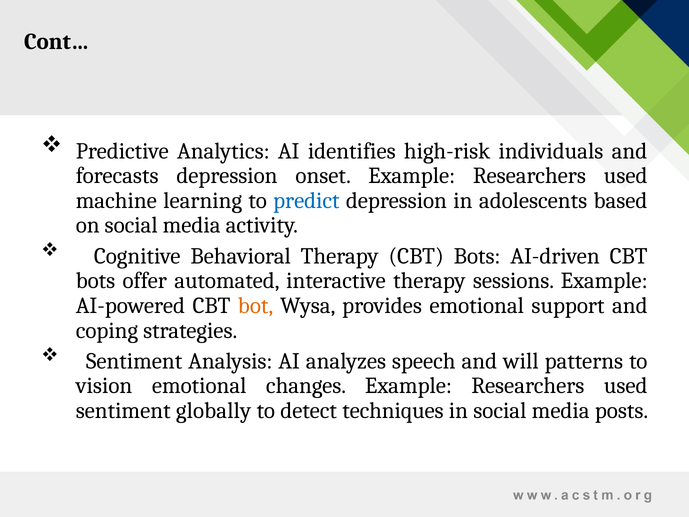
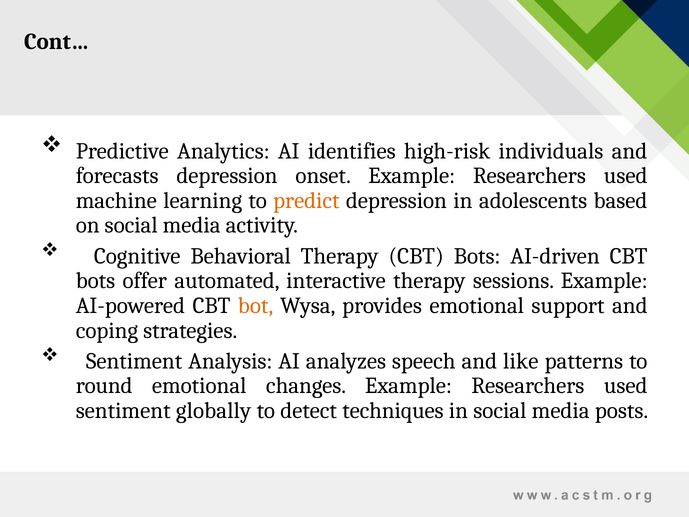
predict colour: blue -> orange (306, 200)
will: will -> like (521, 361)
vision: vision -> round (104, 386)
